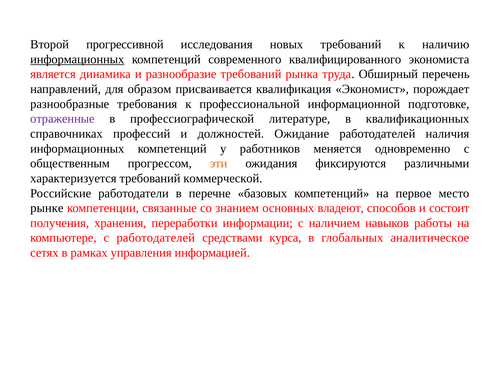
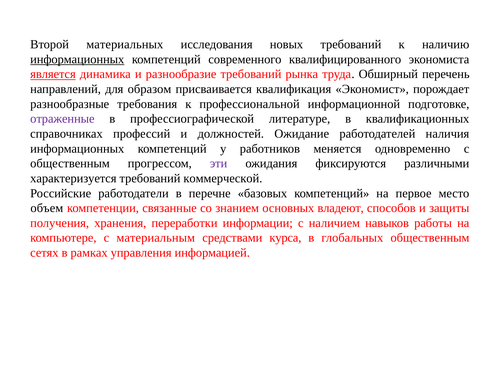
прогрессивной: прогрессивной -> материальных (125, 44)
является underline: none -> present (53, 74)
эти colour: orange -> purple (219, 163)
рынке: рынке -> объем (47, 208)
состоит: состоит -> защиты (449, 208)
с работодателей: работодателей -> материальным (156, 238)
глобальных аналитическое: аналитическое -> общественным (430, 238)
